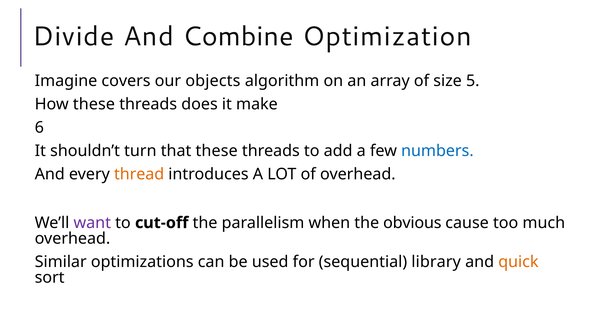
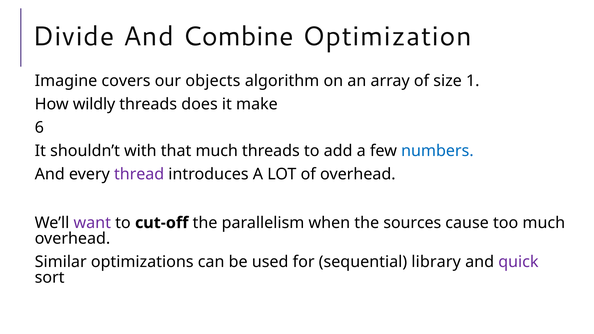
5: 5 -> 1 (473, 81)
How these: these -> wildly (94, 104)
turn: turn -> with (140, 151)
that these: these -> much (217, 151)
thread colour: orange -> purple (139, 174)
obvious: obvious -> sources (412, 223)
quick colour: orange -> purple (518, 262)
